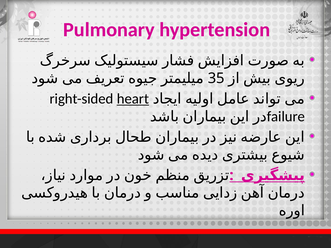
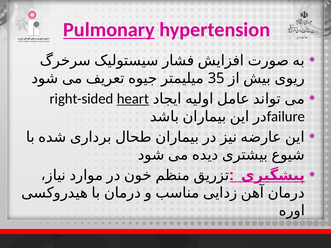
Pulmonary underline: none -> present (109, 30)
